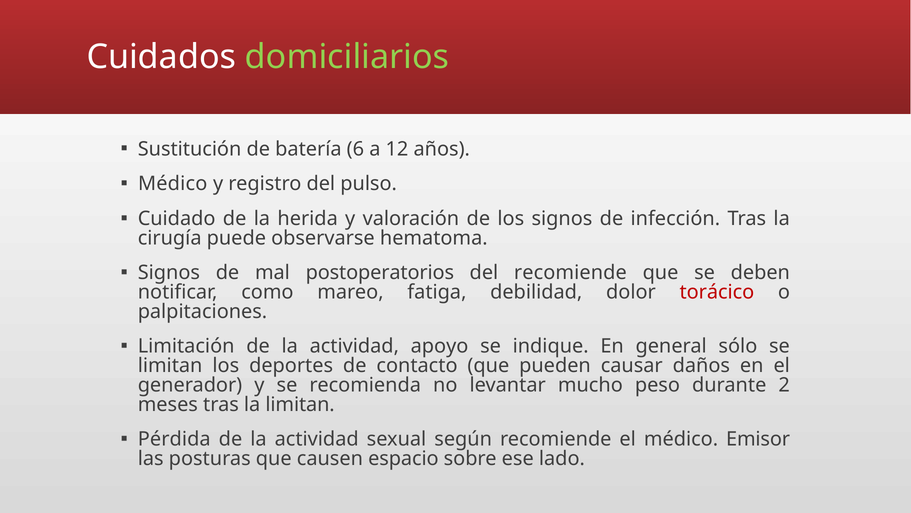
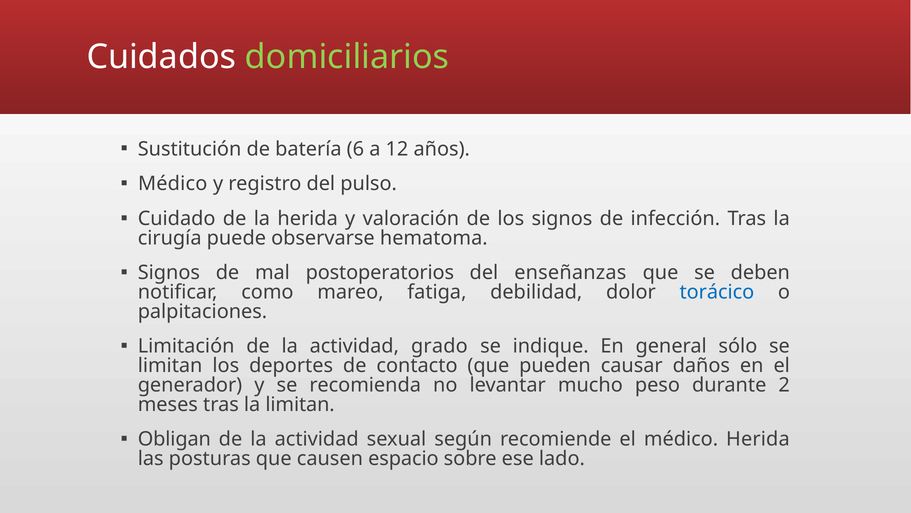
del recomiende: recomiende -> enseñanzas (570, 273)
torácico colour: red -> blue (717, 292)
apoyo: apoyo -> grado (439, 346)
Pérdida: Pérdida -> Obligan (174, 439)
médico Emisor: Emisor -> Herida (758, 439)
